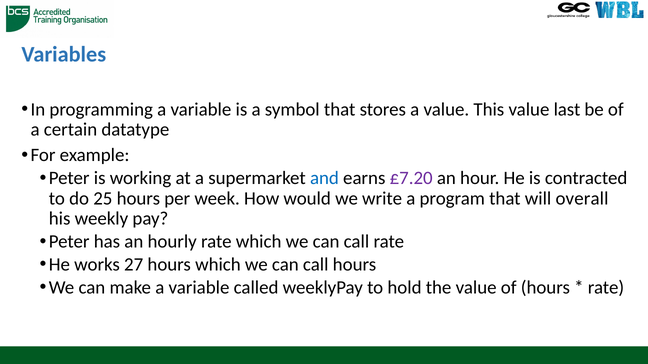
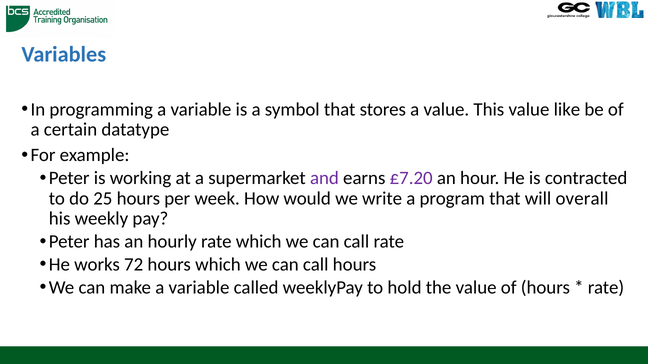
last: last -> like (567, 110)
and colour: blue -> purple (324, 178)
27: 27 -> 72 (134, 265)
